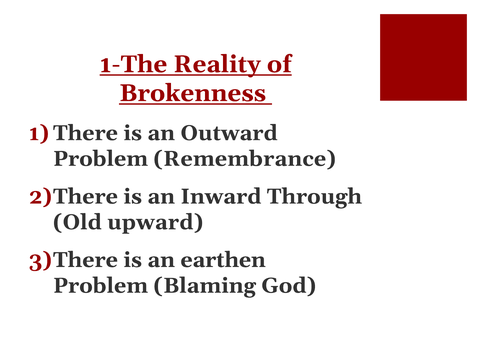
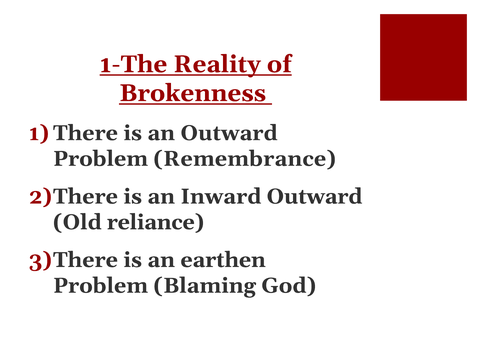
Inward Through: Through -> Outward (314, 197)
upward: upward -> reliance (155, 223)
